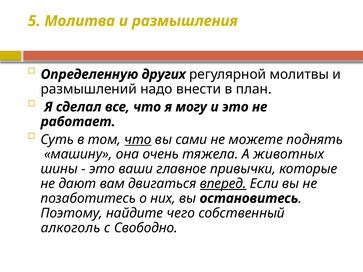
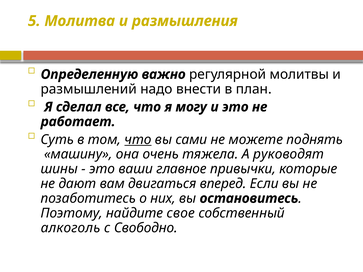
других: других -> важно (164, 74)
животных: животных -> руководят (289, 154)
вперед underline: present -> none (223, 184)
чего: чего -> свое (181, 213)
